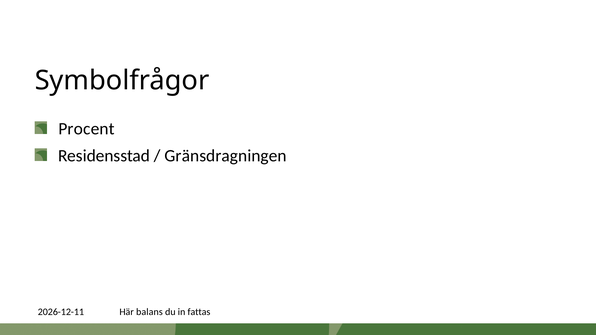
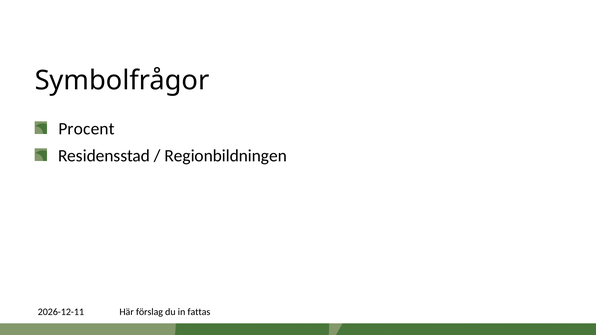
Gränsdragningen: Gränsdragningen -> Regionbildningen (226, 156)
balans: balans -> förslag (149, 312)
